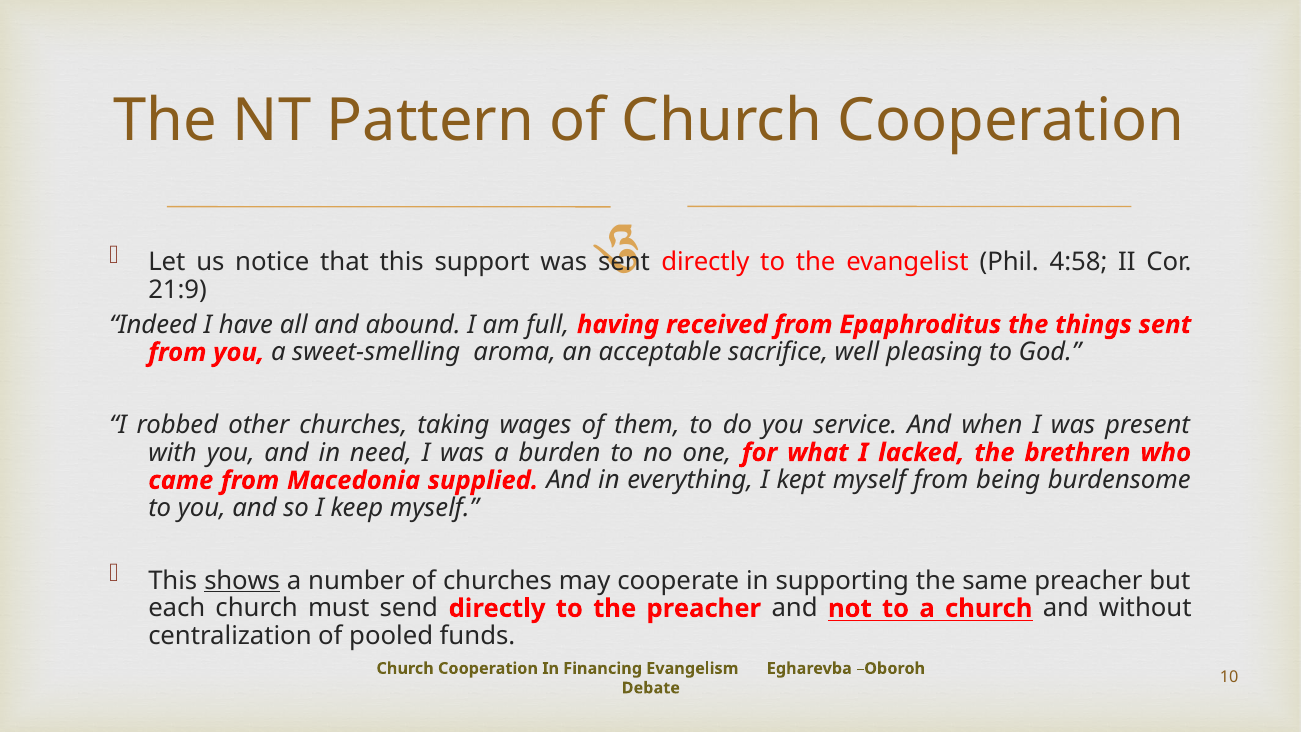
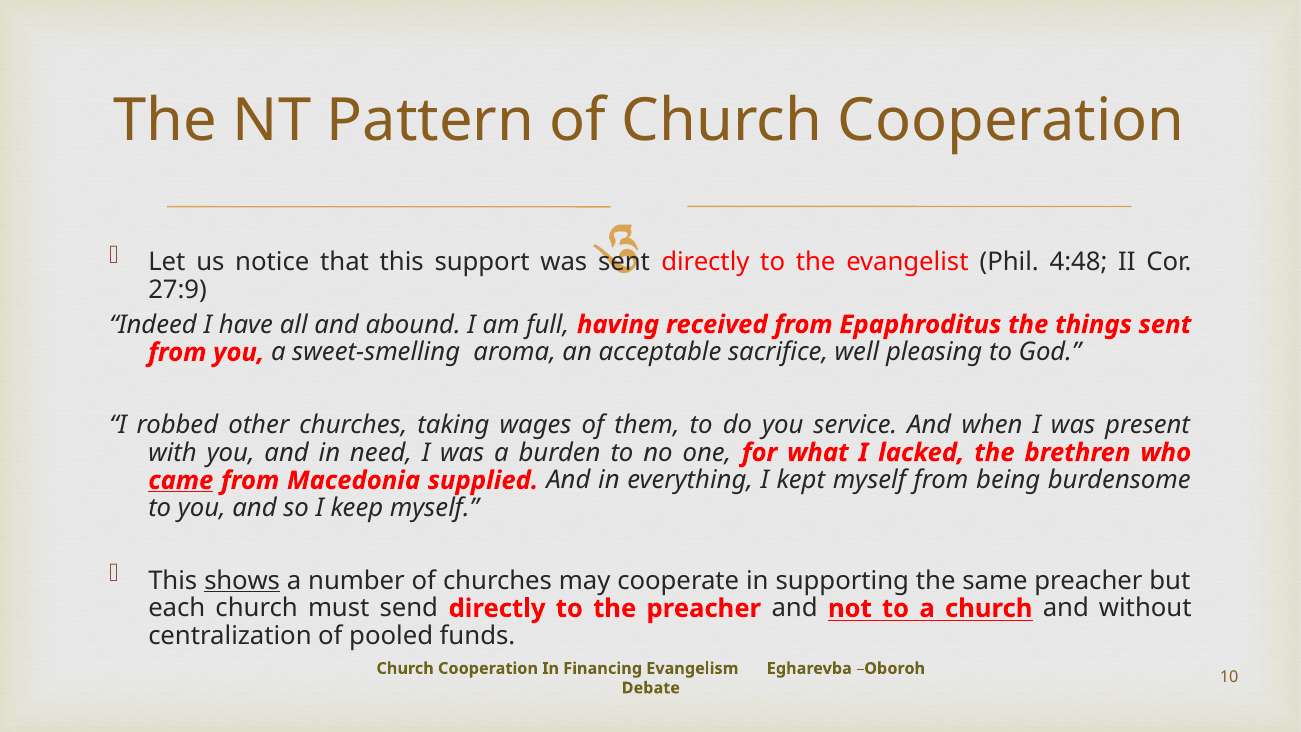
4:58: 4:58 -> 4:48 (1079, 262)
21:9: 21:9 -> 27:9 (178, 290)
came underline: none -> present (181, 480)
